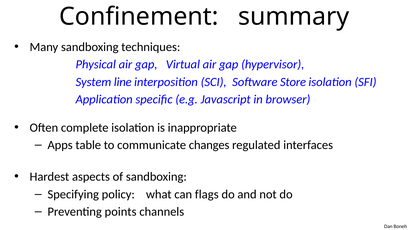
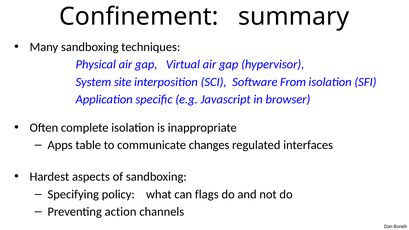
line: line -> site (123, 82)
Store: Store -> From (293, 82)
points: points -> action (121, 212)
